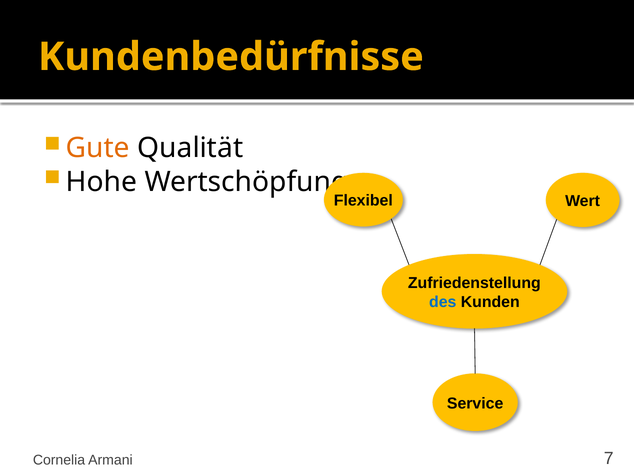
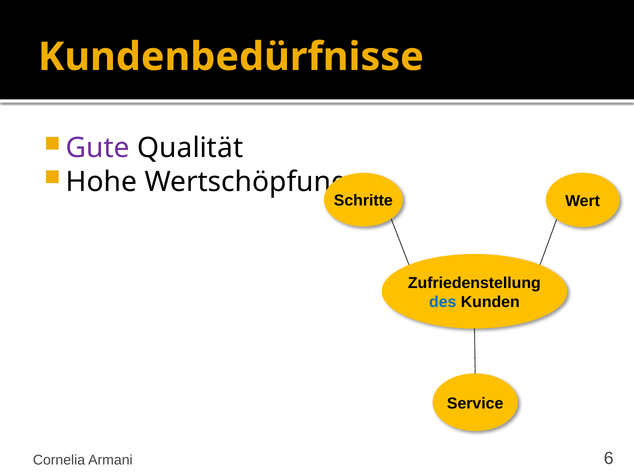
Gute colour: orange -> purple (98, 148)
Flexibel: Flexibel -> Schritte (363, 201)
7: 7 -> 6 (609, 459)
